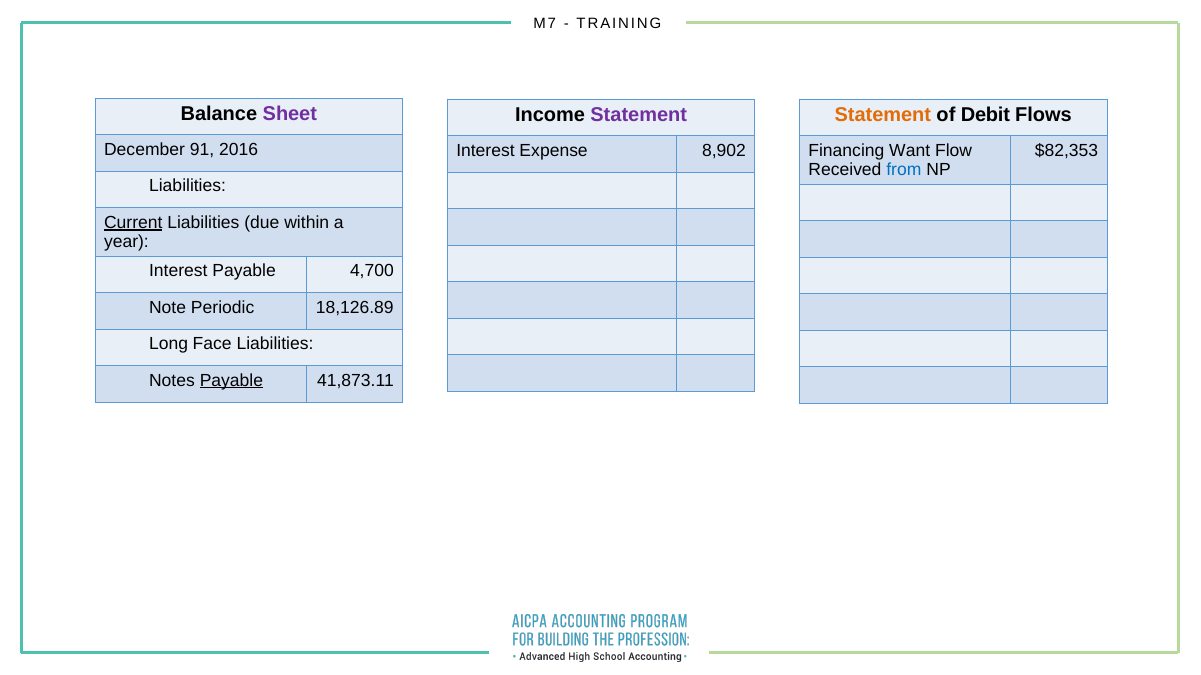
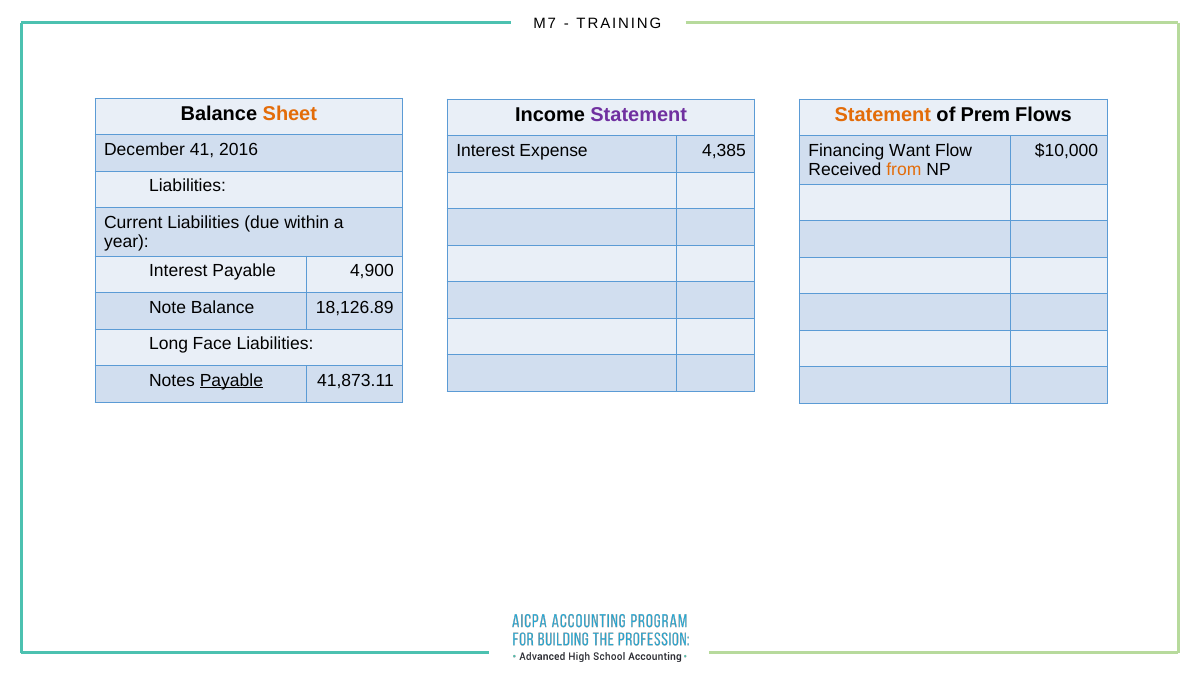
Sheet colour: purple -> orange (290, 114)
Debit: Debit -> Prem (985, 115)
91: 91 -> 41 (202, 150)
8,902: 8,902 -> 4,385 (724, 151)
$82,353: $82,353 -> $10,000 (1066, 151)
from colour: blue -> orange (904, 170)
Current underline: present -> none (133, 223)
4,700: 4,700 -> 4,900 (372, 271)
Note Periodic: Periodic -> Balance (223, 308)
